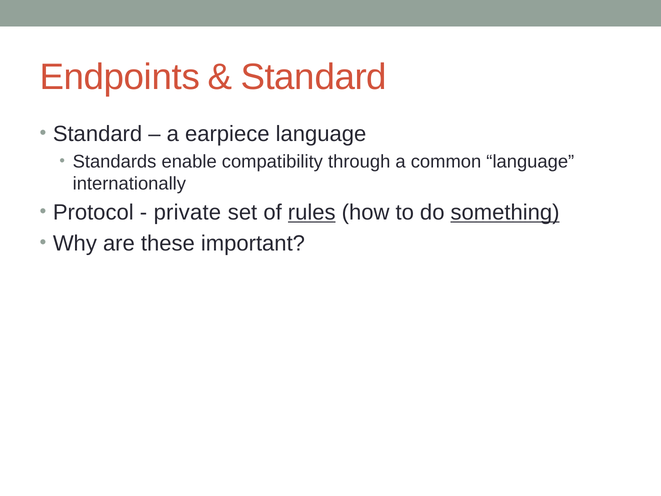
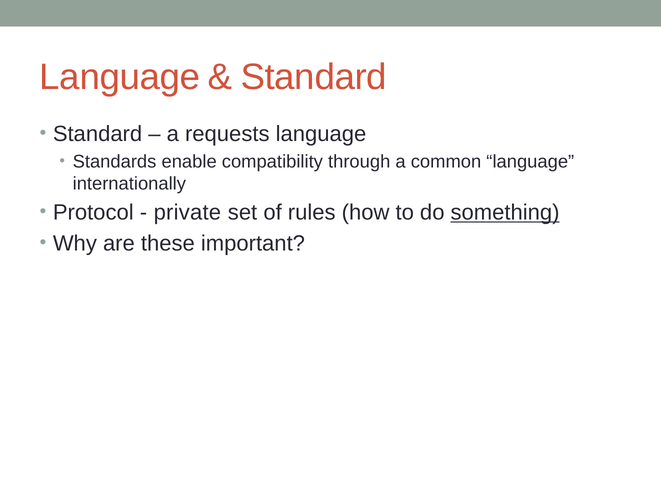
Endpoints: Endpoints -> Language (120, 77)
earpiece: earpiece -> requests (227, 134)
rules underline: present -> none (312, 212)
